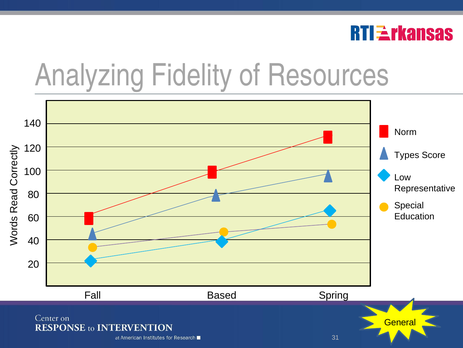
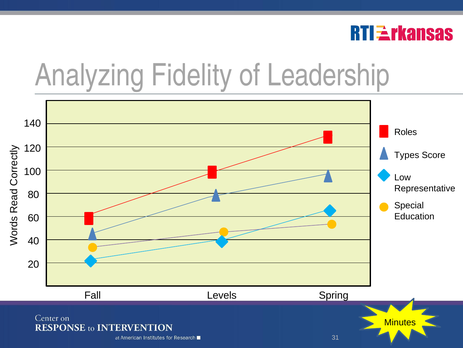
Resources: Resources -> Leadership (329, 75)
Norm: Norm -> Roles (406, 132)
Based: Based -> Levels (222, 295)
General: General -> Minutes (400, 322)
